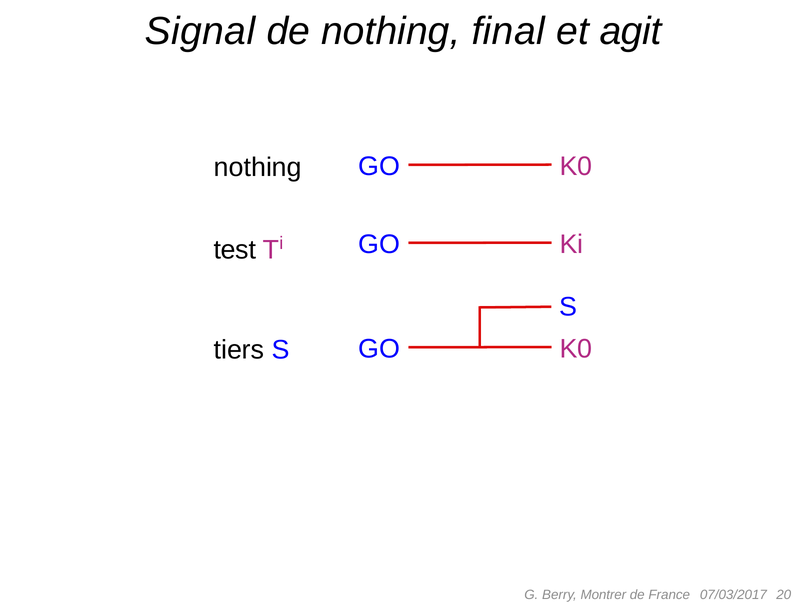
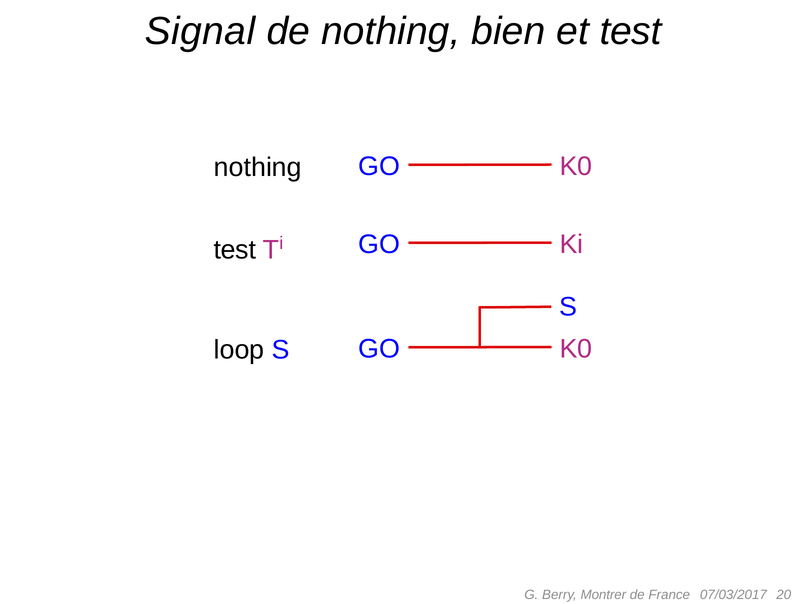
final: final -> bien (508, 31)
et agit: agit -> test (631, 31)
tiers: tiers -> loop (239, 350)
